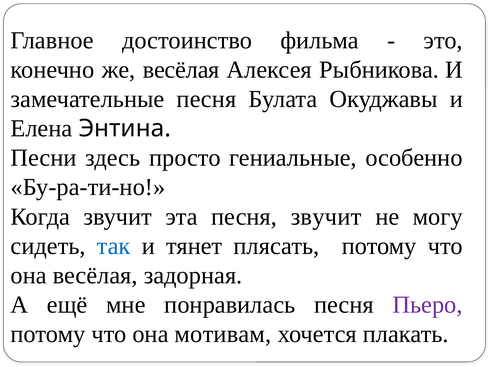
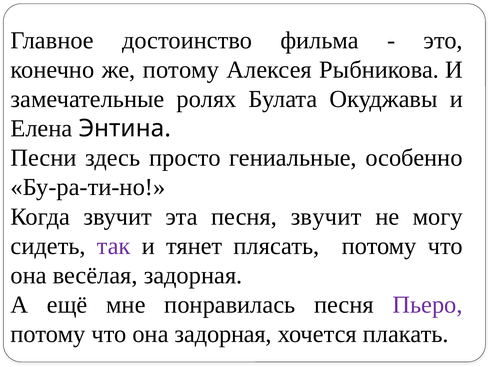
же весёлая: весёлая -> потому (181, 70)
замечательные песня: песня -> ролях (207, 99)
так colour: blue -> purple (114, 246)
она мотивам: мотивам -> задорная (223, 334)
